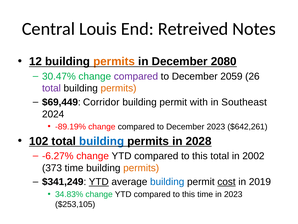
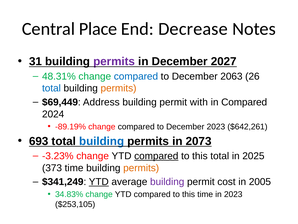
Louis: Louis -> Place (98, 29)
Retreived: Retreived -> Decrease (193, 29)
12: 12 -> 31 (35, 61)
permits colour: orange -> purple (114, 61)
2080: 2080 -> 2027 (224, 61)
30.47%: 30.47% -> 48.31% (59, 76)
compared colour: purple -> blue (136, 76)
2059: 2059 -> 2063 (231, 76)
total colour: purple -> blue (51, 88)
Corridor: Corridor -> Address (101, 102)
in Southeast: Southeast -> Compared (244, 102)
102: 102 -> 693 (39, 141)
2028: 2028 -> 2073 (199, 141)
-6.27%: -6.27% -> -3.23% (58, 156)
compared underline: none -> present (156, 156)
2002: 2002 -> 2025 (253, 156)
building colour: blue -> purple (167, 181)
cost underline: present -> none (226, 181)
2019: 2019 -> 2005 (260, 181)
